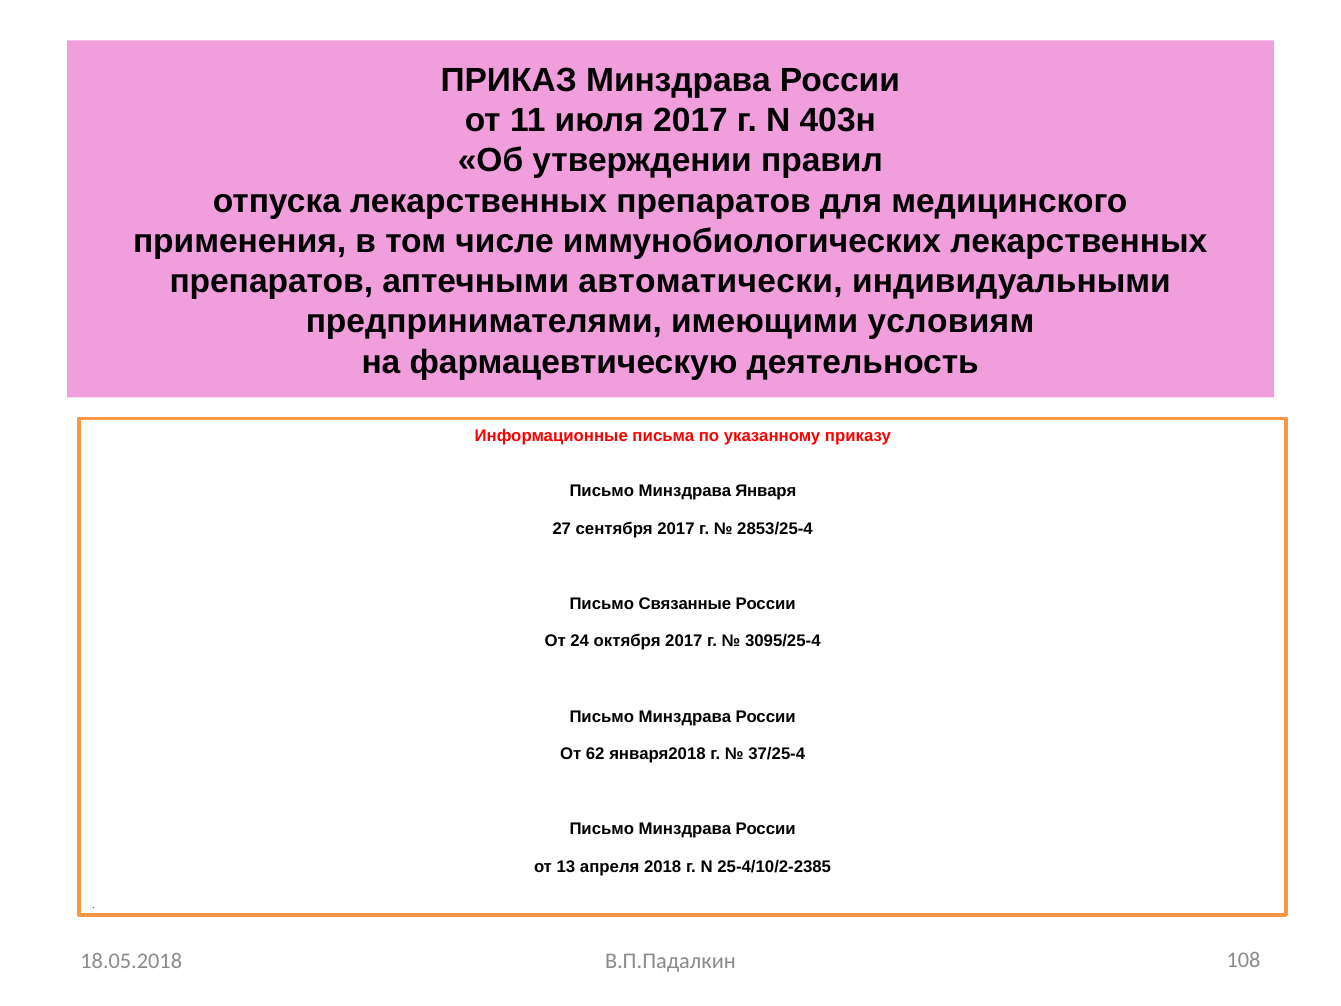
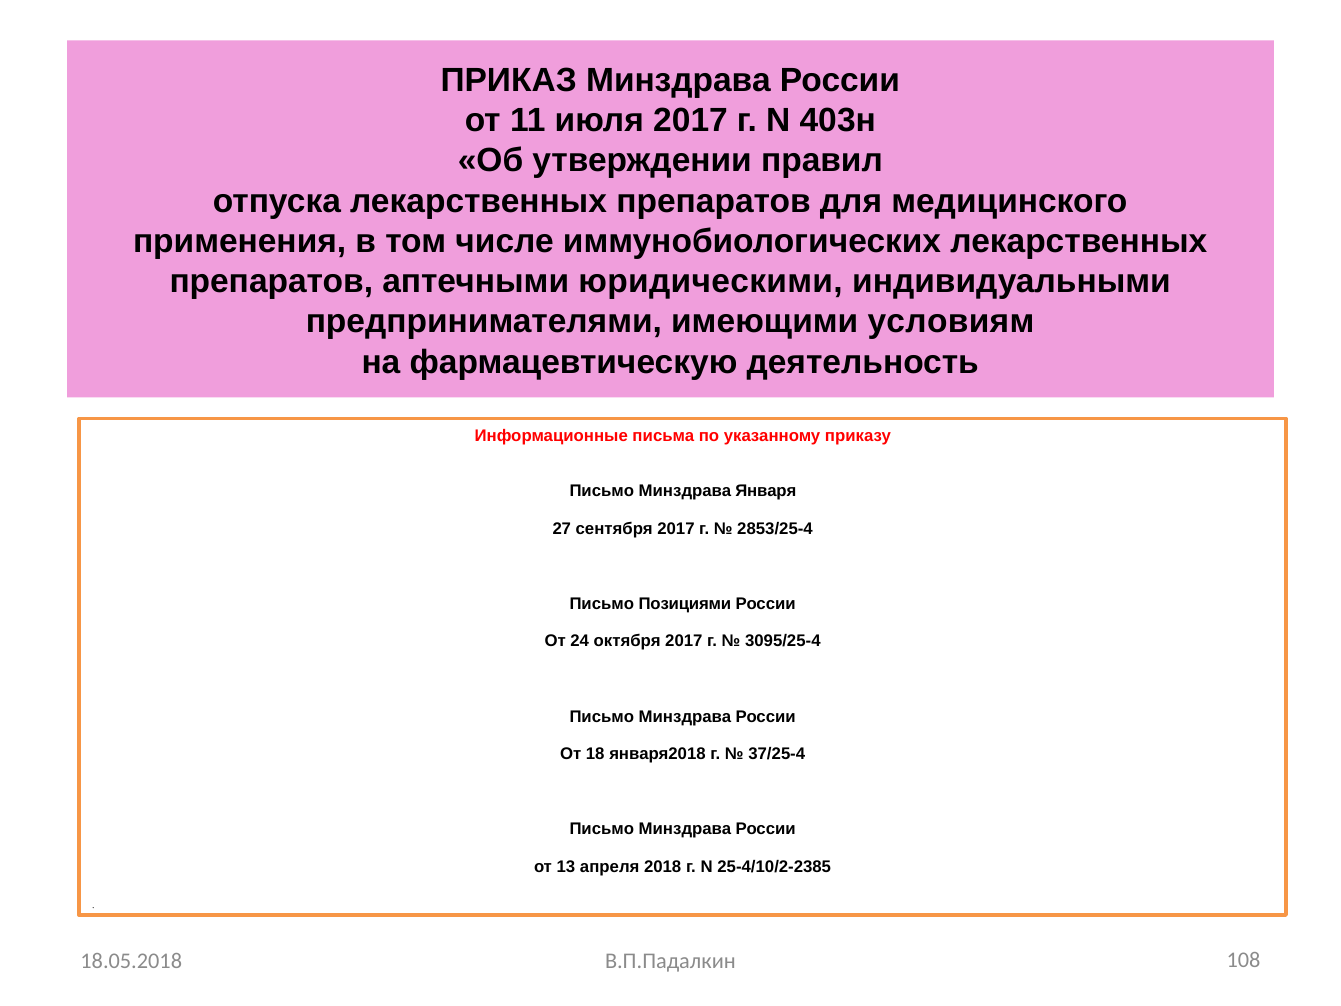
автоматически: автоматически -> юридическими (711, 281)
Связанные: Связанные -> Позициями (685, 604)
62: 62 -> 18 (595, 754)
